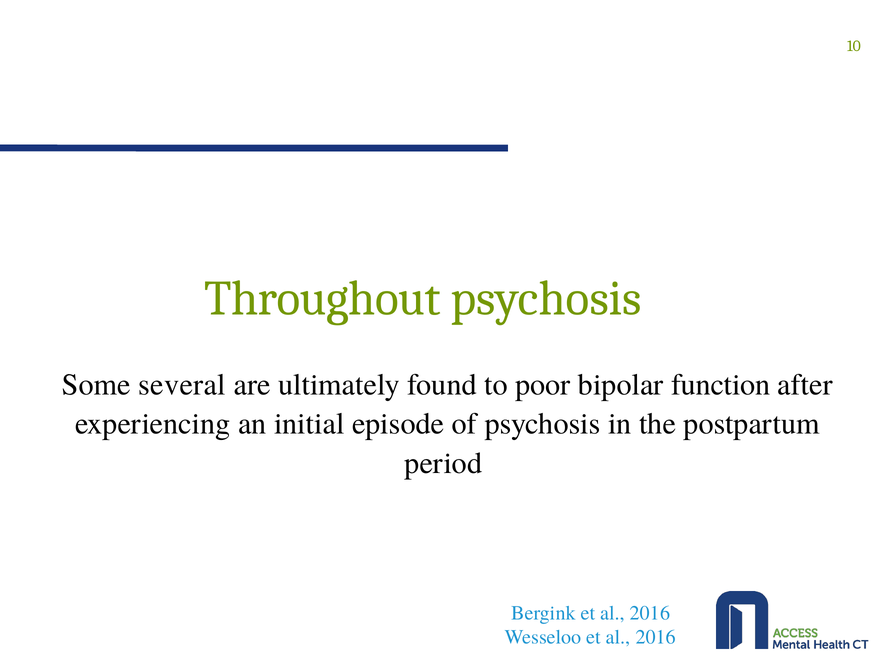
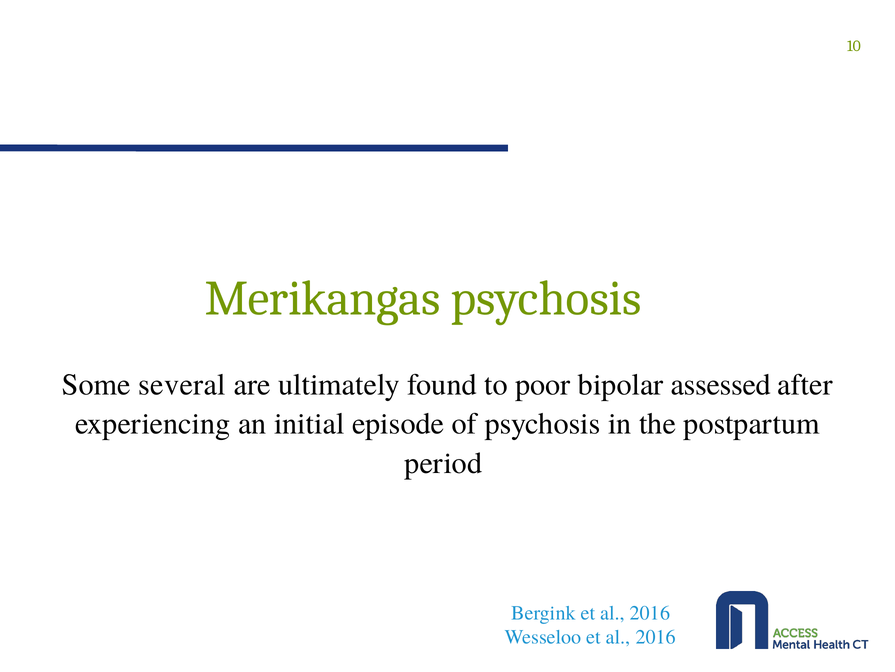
Throughout: Throughout -> Merikangas (322, 298)
function: function -> assessed (721, 384)
